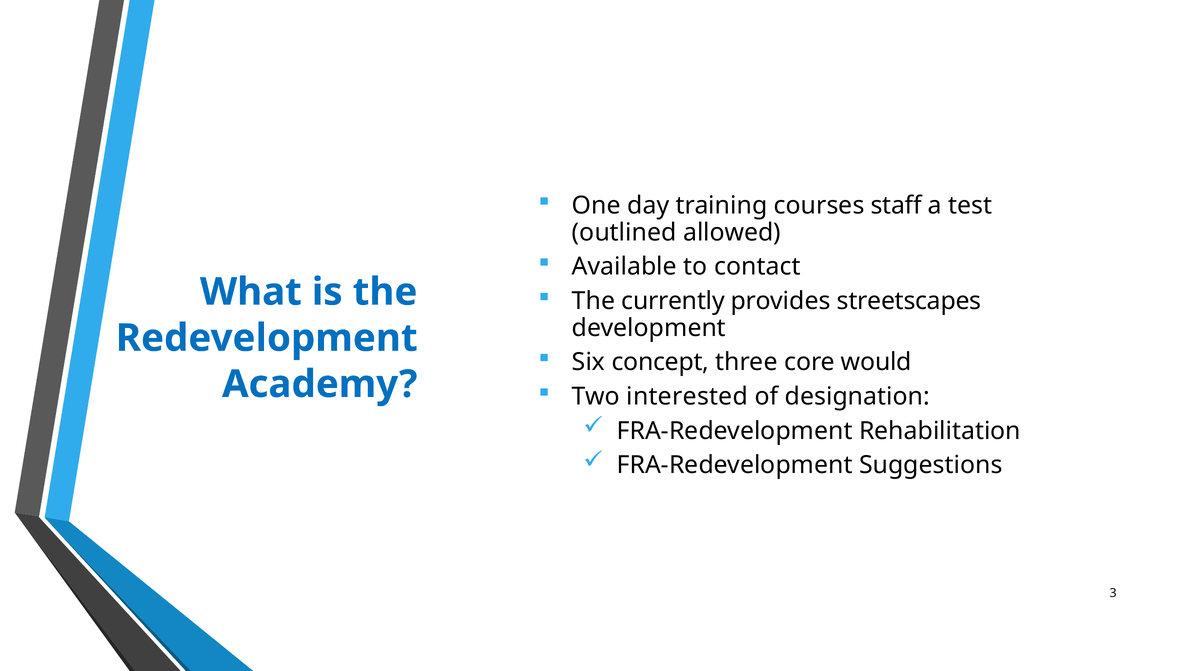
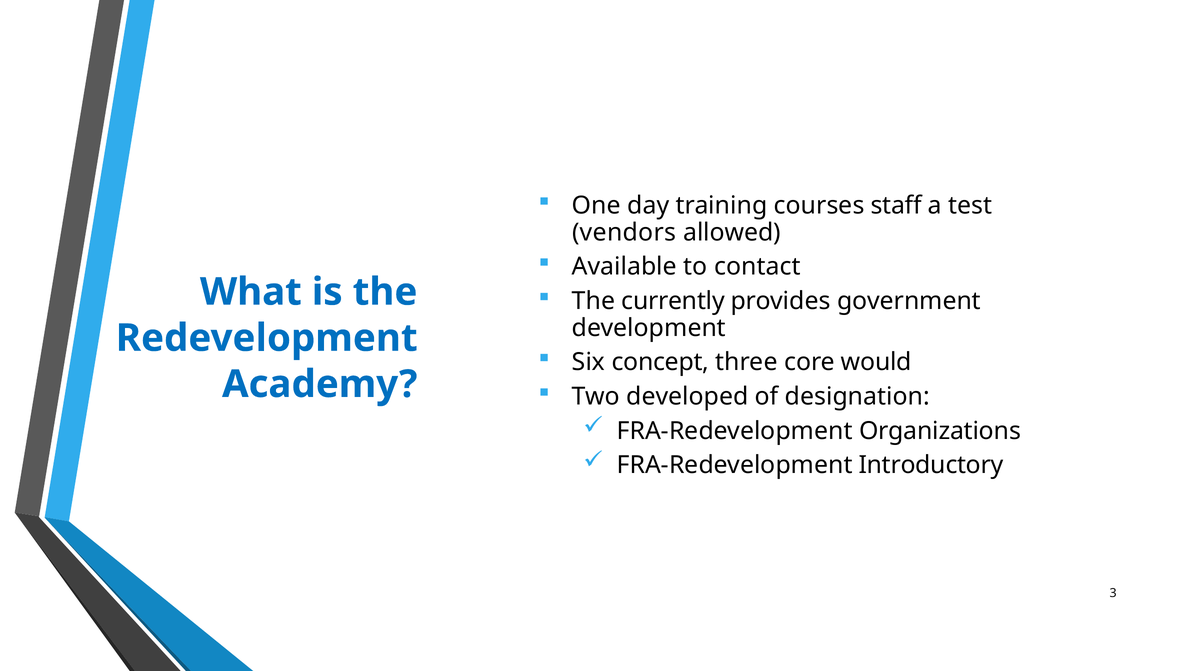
outlined: outlined -> vendors (624, 232)
streetscapes: streetscapes -> government (909, 301)
interested: interested -> developed (687, 397)
Rehabilitation: Rehabilitation -> Organizations (940, 431)
Suggestions: Suggestions -> Introductory (931, 465)
